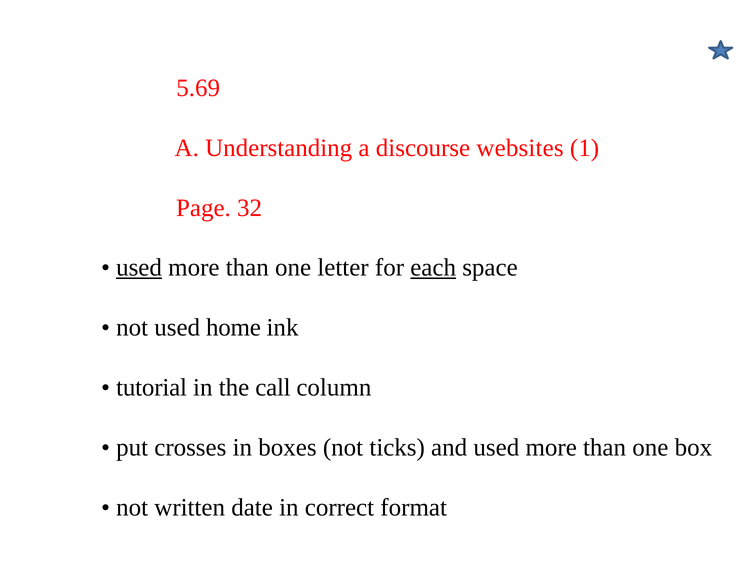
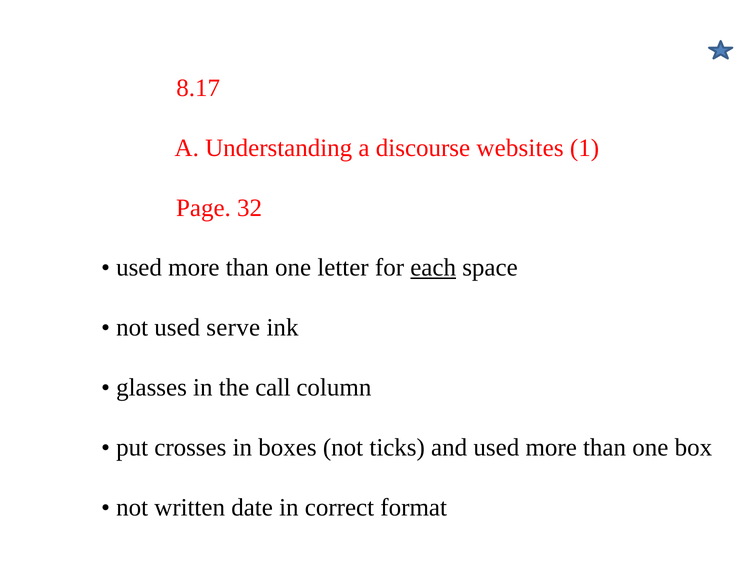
5.69: 5.69 -> 8.17 (198, 88)
used underline: present -> none (139, 268)
home: home -> serve (233, 328)
tutorial: tutorial -> glasses (152, 388)
